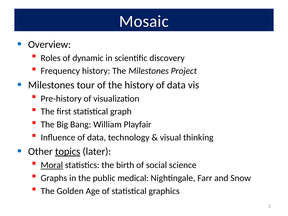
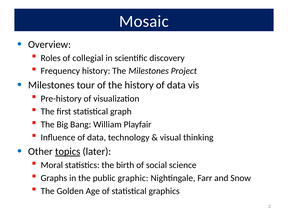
dynamic: dynamic -> collegial (88, 58)
Moral underline: present -> none (52, 165)
medical: medical -> graphic (133, 178)
